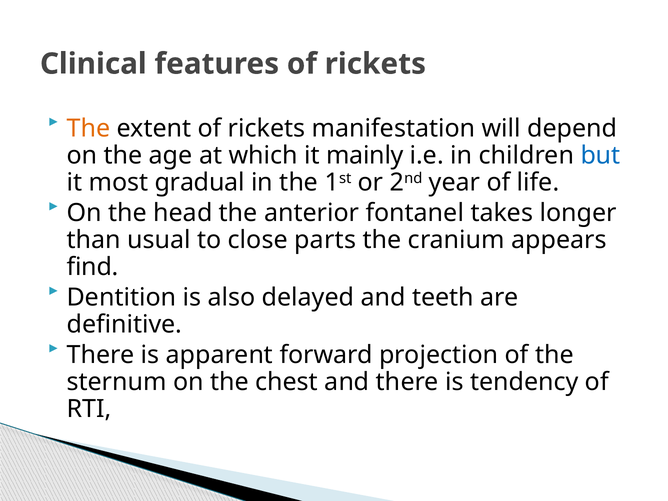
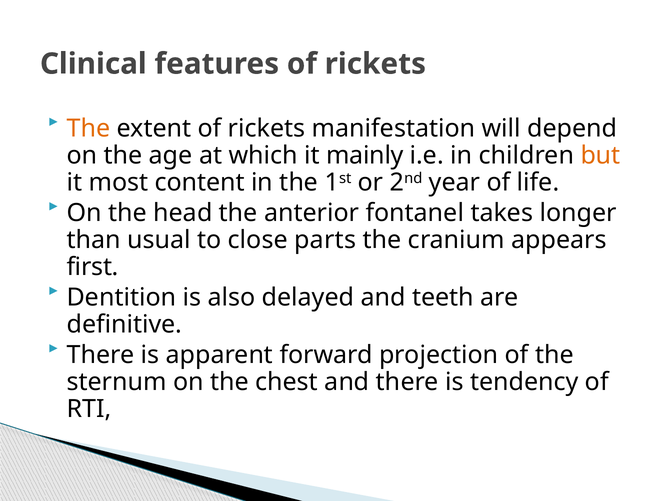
but colour: blue -> orange (600, 155)
gradual: gradual -> content (200, 182)
find: find -> first (93, 267)
